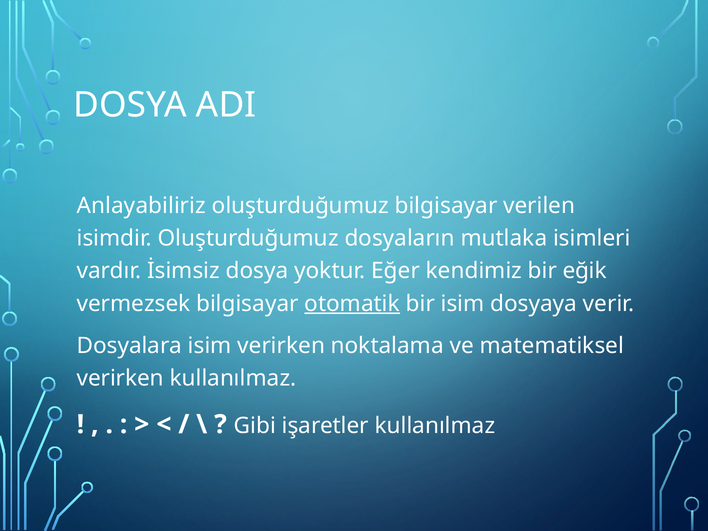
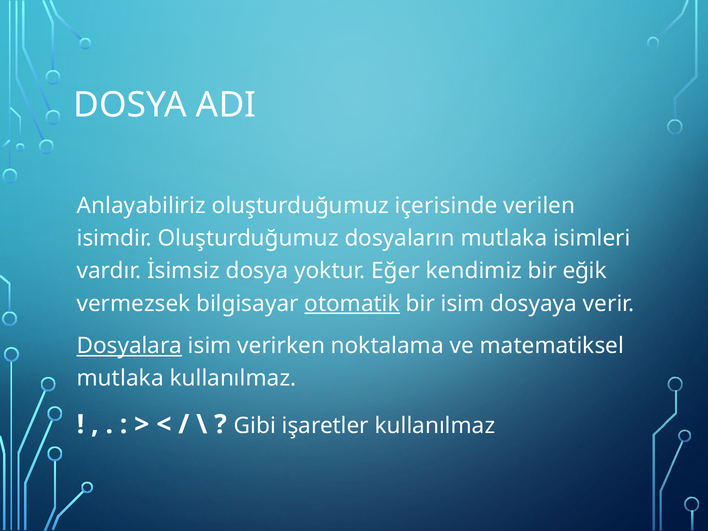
oluşturduğumuz bilgisayar: bilgisayar -> içerisinde (446, 206)
Dosyalara underline: none -> present (129, 346)
verirken: verirken -> mutlaka (120, 378)
